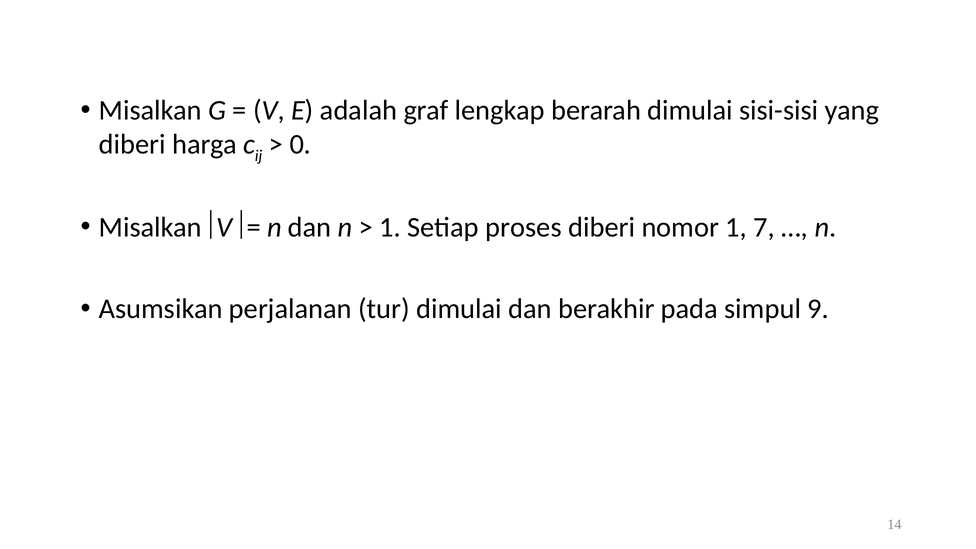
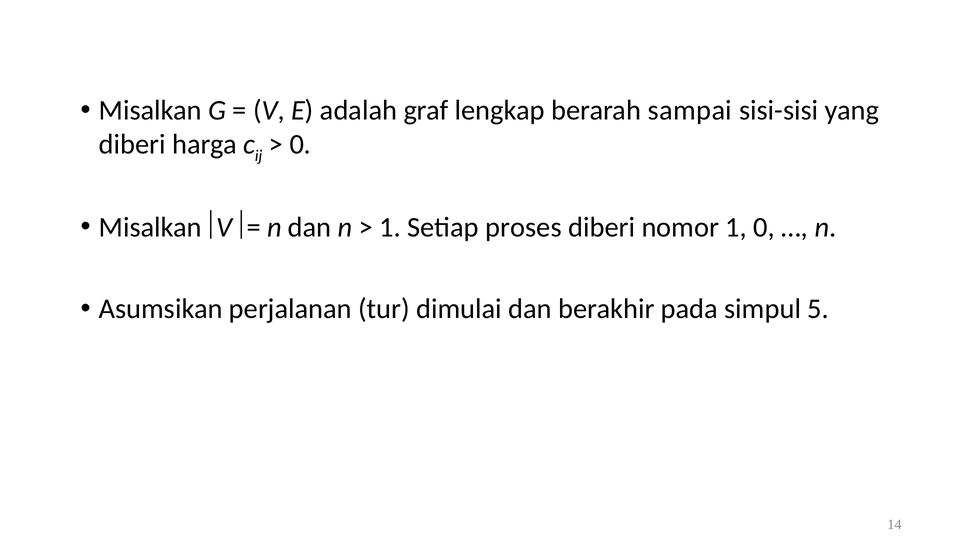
berarah dimulai: dimulai -> sampai (690, 110)
1 7: 7 -> 0 (764, 227)
9: 9 -> 5 (818, 309)
